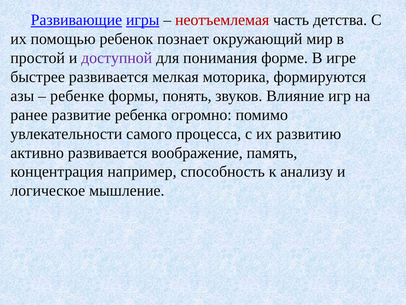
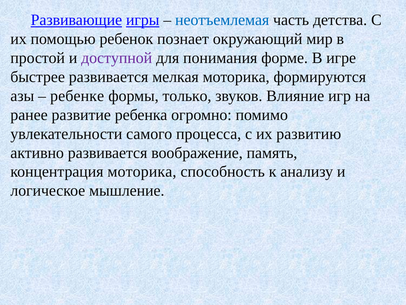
неотъемлемая colour: red -> blue (222, 20)
понять: понять -> только (187, 96)
концентрация например: например -> моторика (142, 171)
